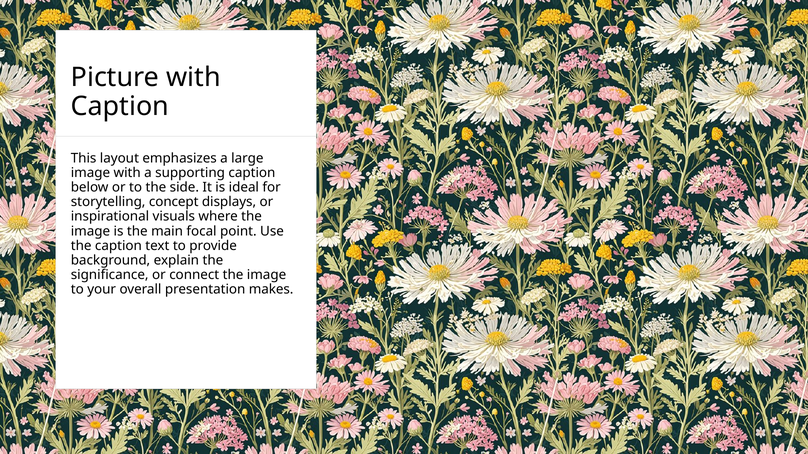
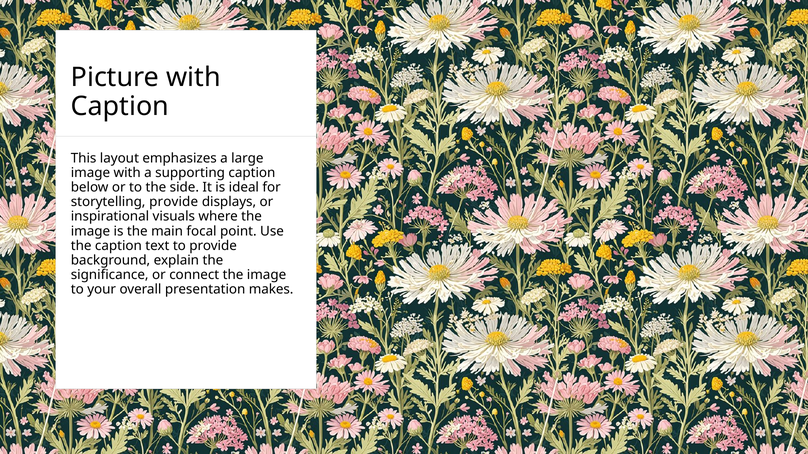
storytelling concept: concept -> provide (174, 202)
